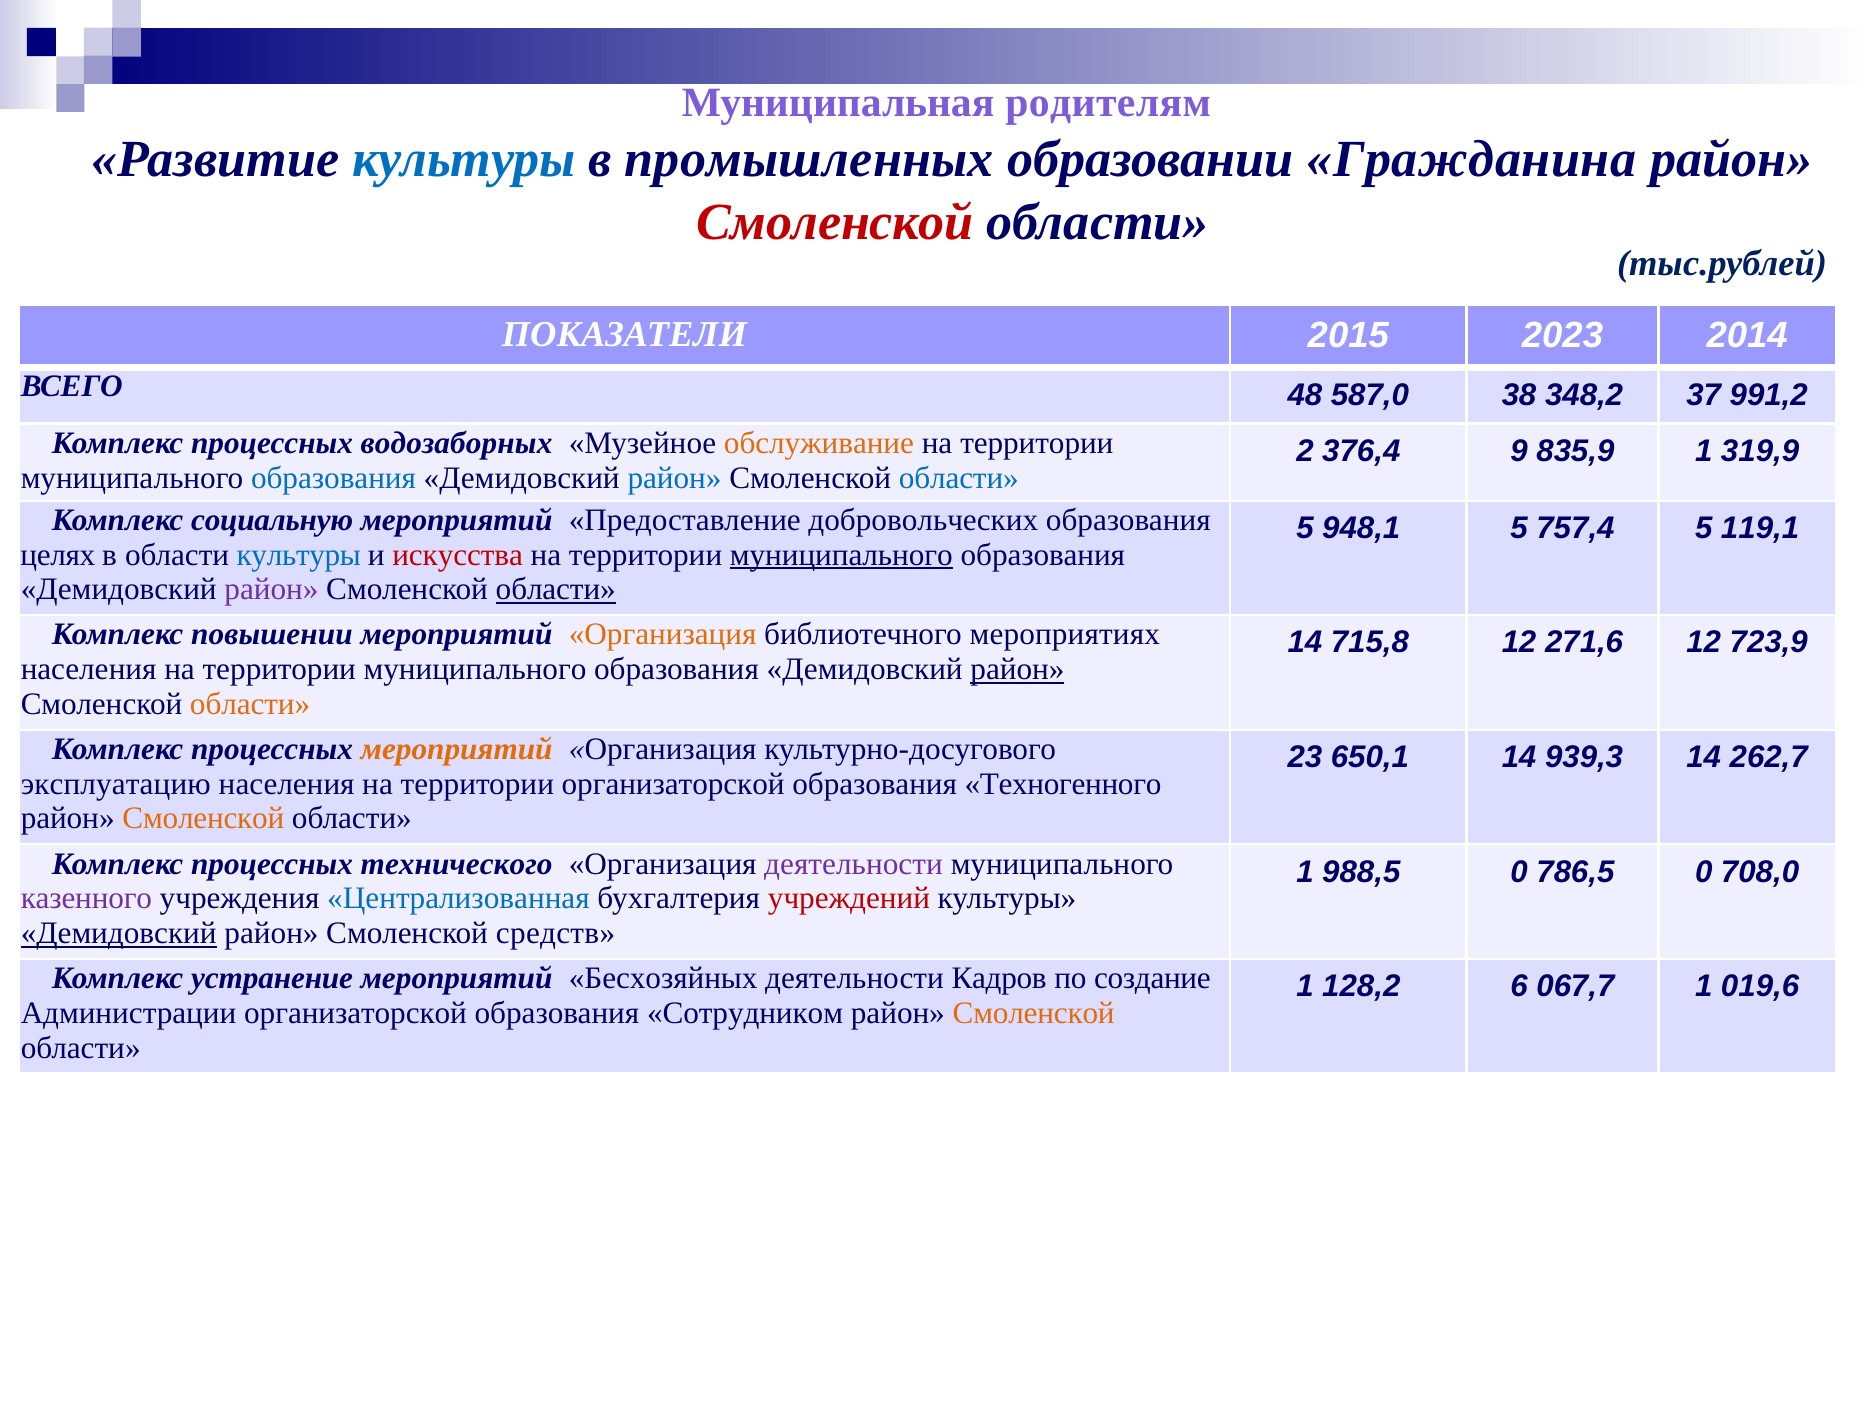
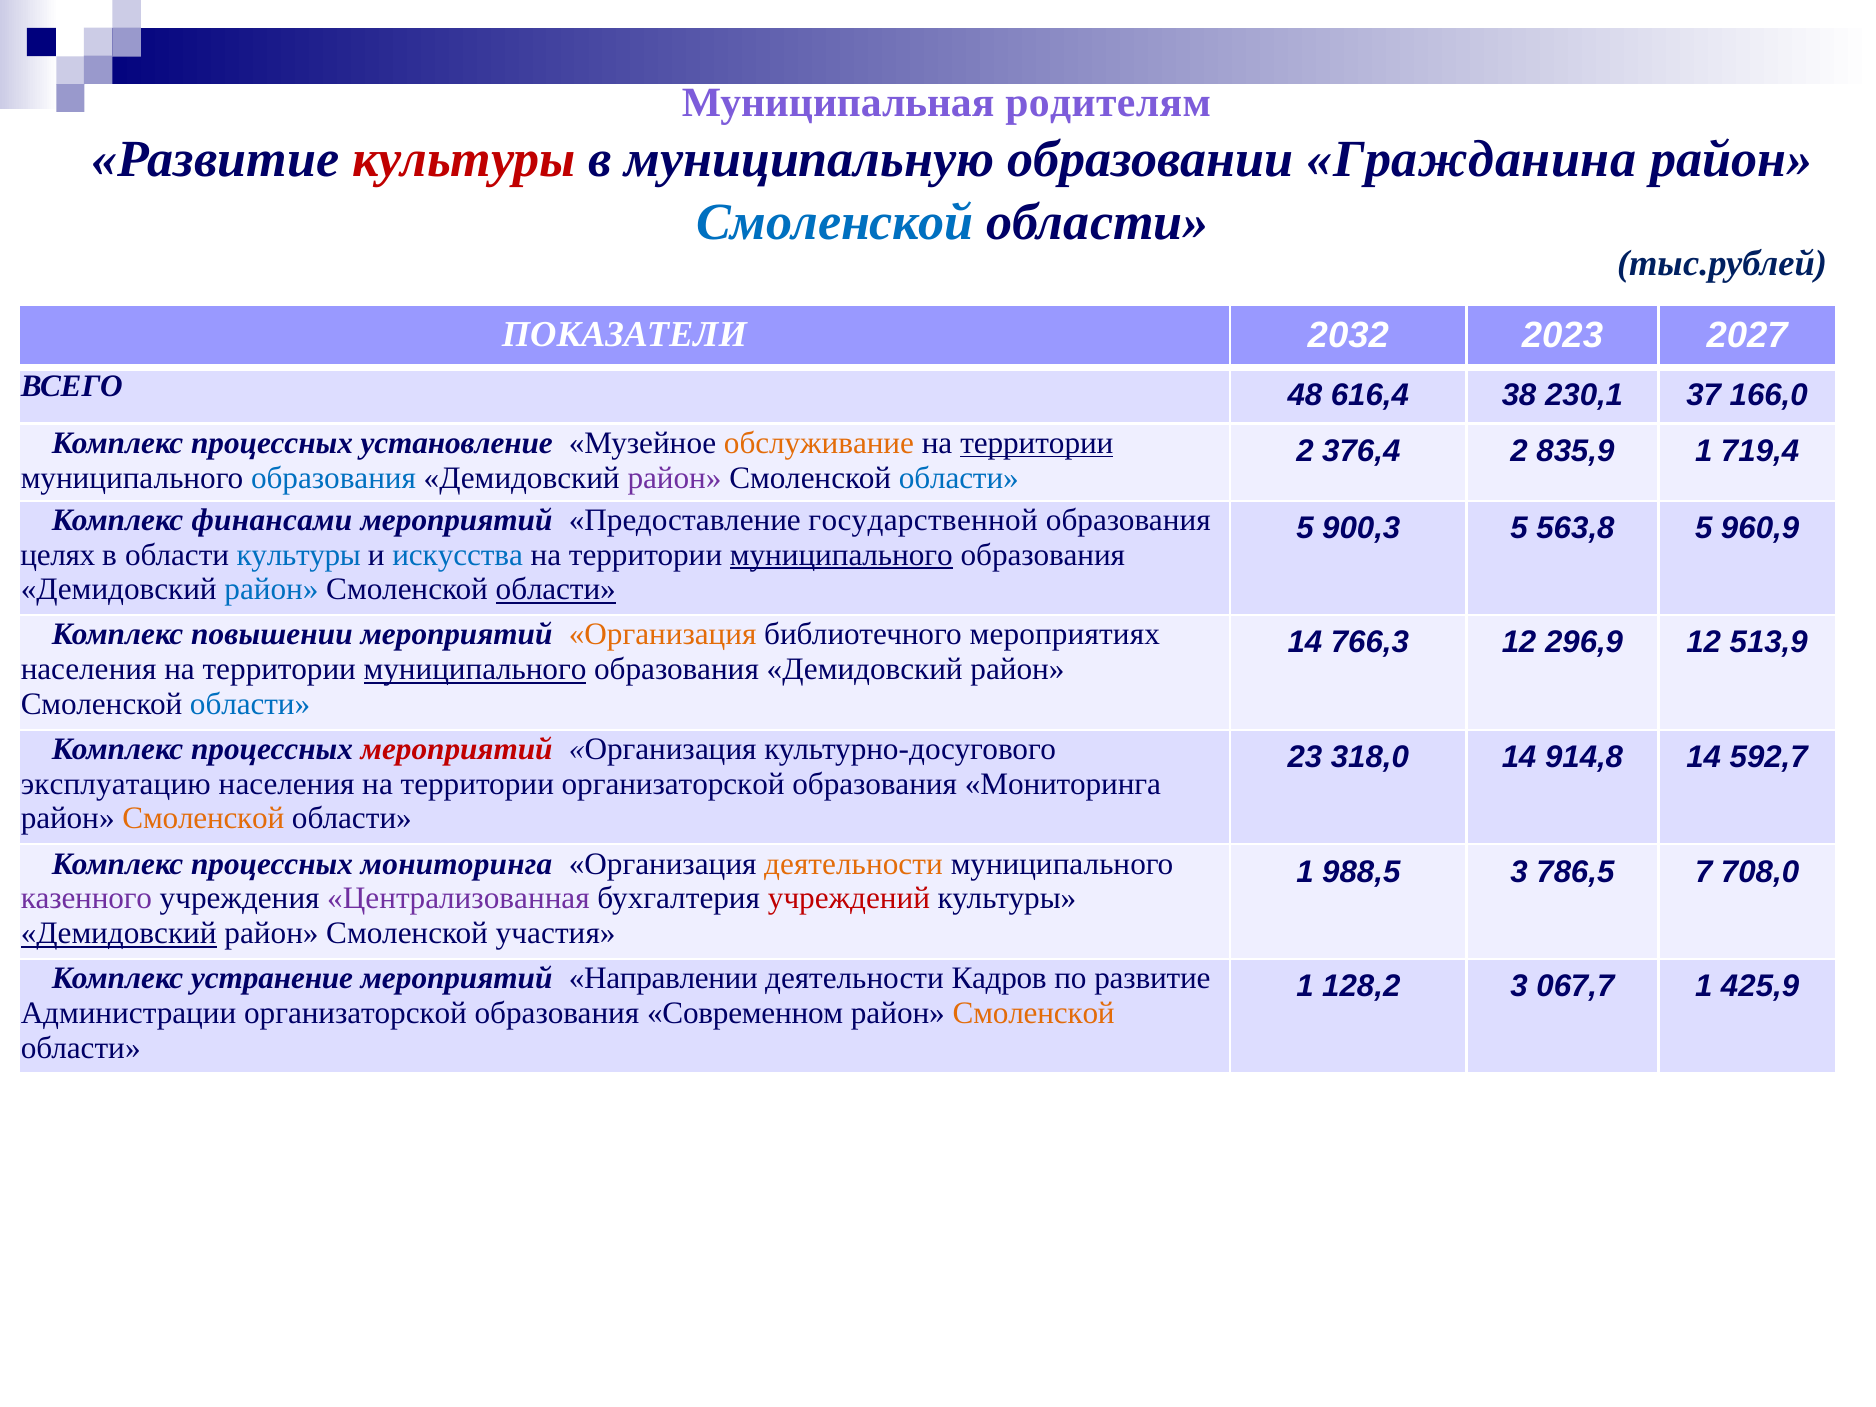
культуры colour: blue -> red (464, 159)
промышленных: промышленных -> муниципальную (809, 159)
Смоленской colour: red -> blue (835, 222)
2015: 2015 -> 2032 (1348, 335)
2014: 2014 -> 2027 (1747, 335)
587,0: 587,0 -> 616,4 (1370, 395)
348,2: 348,2 -> 230,1 (1584, 395)
991,2: 991,2 -> 166,0 (1769, 395)
водозаборных: водозаборных -> установление (457, 443)
территории underline: none -> present (1037, 443)
376,4 9: 9 -> 2 (1519, 451)
319,9: 319,9 -> 719,4 (1760, 451)
район colour: blue -> purple (675, 478)
социальную: социальную -> финансами (272, 520)
добровольческих: добровольческих -> государственной (923, 520)
948,1: 948,1 -> 900,3 (1361, 528)
757,4: 757,4 -> 563,8 (1575, 528)
119,1: 119,1 -> 960,9 (1760, 528)
искусства colour: red -> blue (458, 555)
район colour: purple -> blue (271, 589)
715,8: 715,8 -> 766,3 (1370, 643)
271,6: 271,6 -> 296,9 (1584, 643)
723,9: 723,9 -> 513,9 (1769, 643)
муниципального underline: none -> present (475, 669)
район underline: present -> none (1017, 669)
области colour: orange -> blue (250, 704)
мероприятий colour: orange -> red (457, 749)
650,1: 650,1 -> 318,0 (1370, 757)
939,3: 939,3 -> 914,8 (1584, 757)
262,7: 262,7 -> 592,7 (1769, 757)
образования Техногенного: Техногенного -> Мониторинга (1063, 784)
процессных технического: технического -> мониторинга (457, 864)
деятельности colour: purple -> orange (853, 864)
988,5 0: 0 -> 3 (1519, 872)
786,5 0: 0 -> 7 (1704, 872)
Централизованная colour: blue -> purple (458, 898)
средств: средств -> участия (556, 933)
Бесхозяйных: Бесхозяйных -> Направлении (663, 978)
по создание: создание -> развитие (1152, 978)
128,2 6: 6 -> 3 (1519, 986)
019,6: 019,6 -> 425,9 (1760, 986)
Сотрудником: Сотрудником -> Современном (745, 1013)
